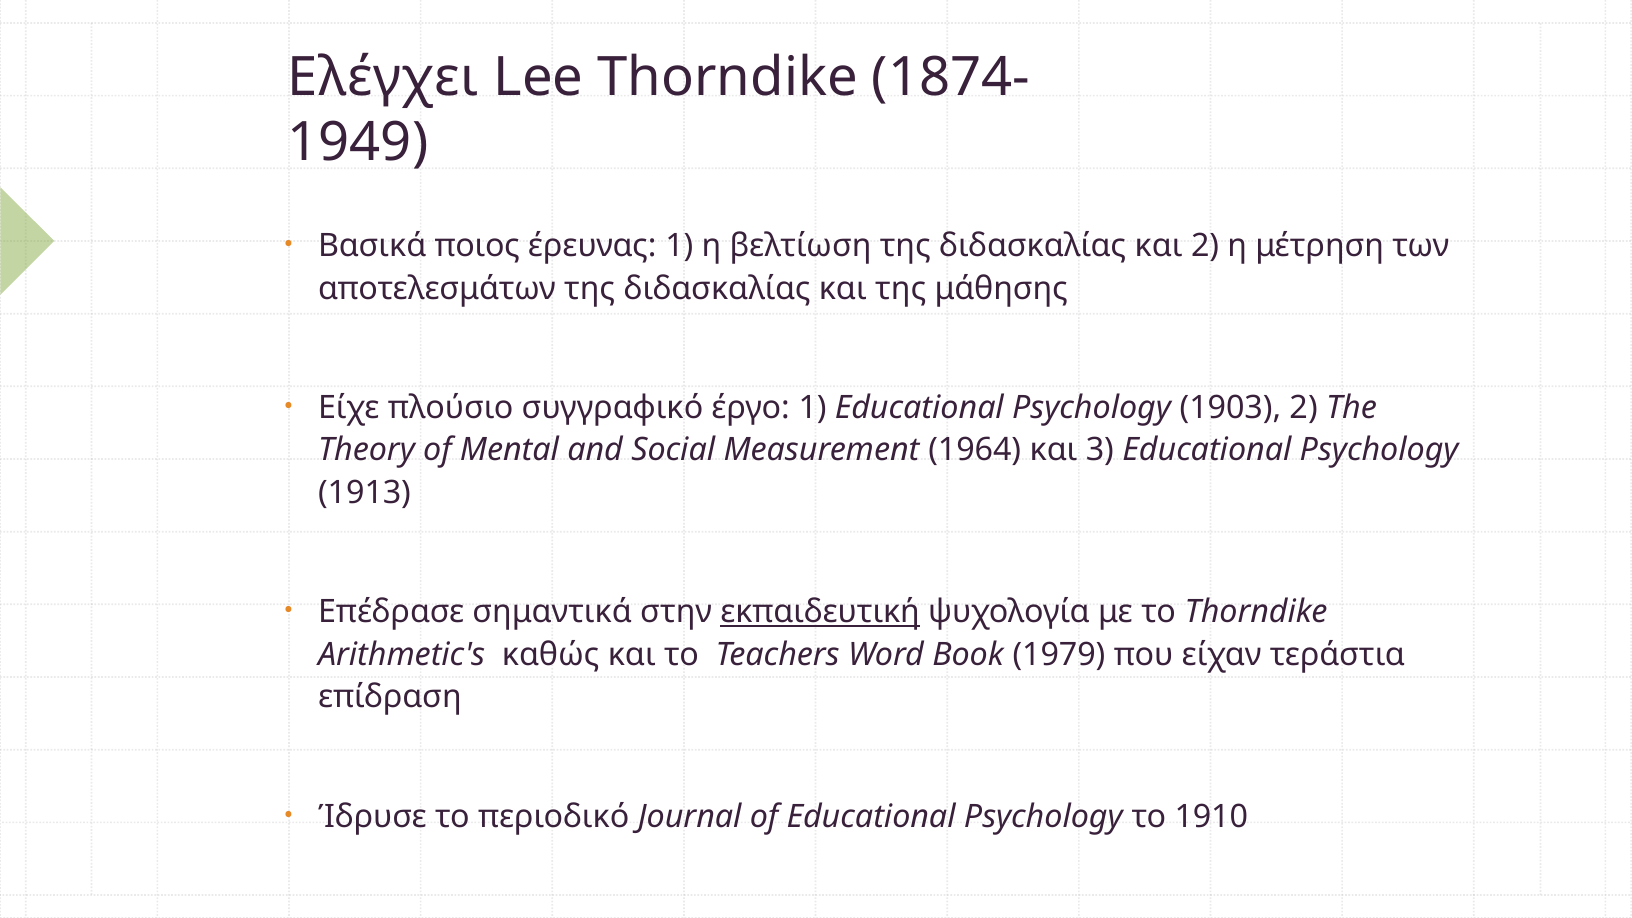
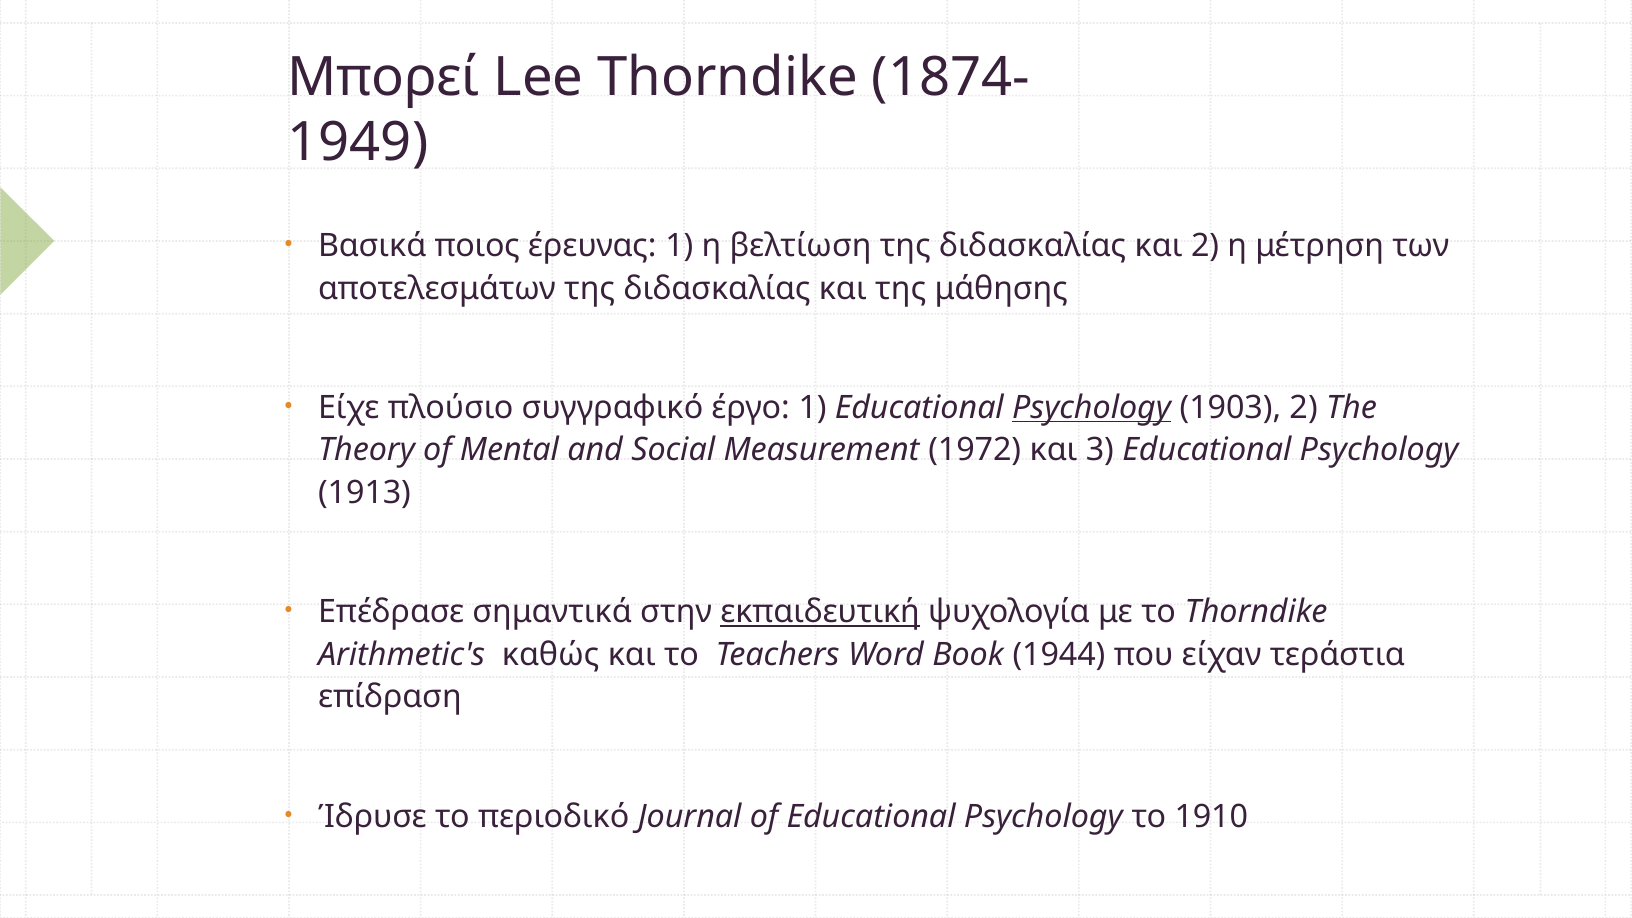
Ελέγχει: Ελέγχει -> Μπορεί (384, 78)
Psychology underline: none -> present (1092, 408)
1964: 1964 -> 1972 (975, 450)
1979: 1979 -> 1944 (1059, 655)
